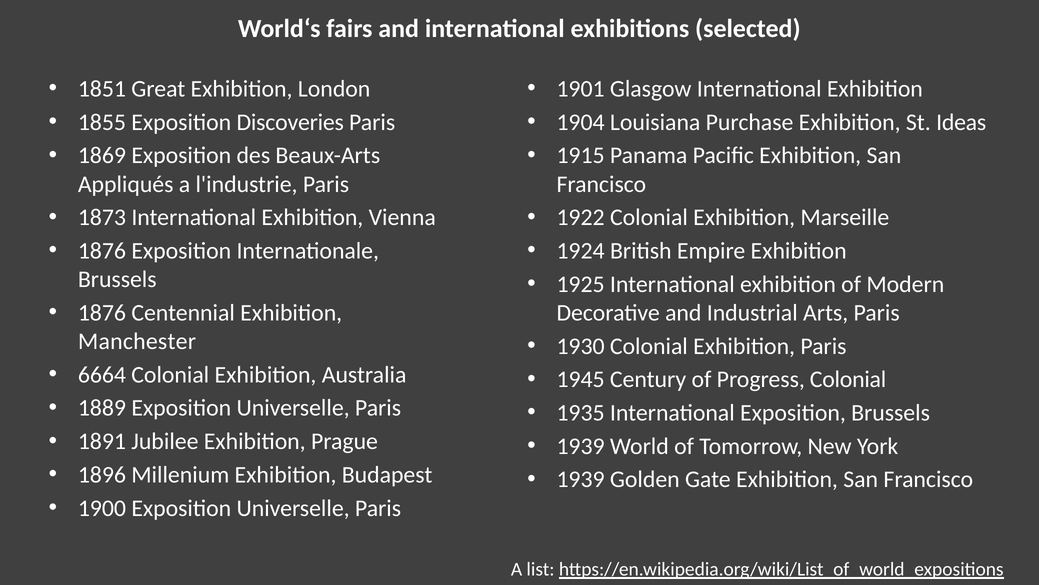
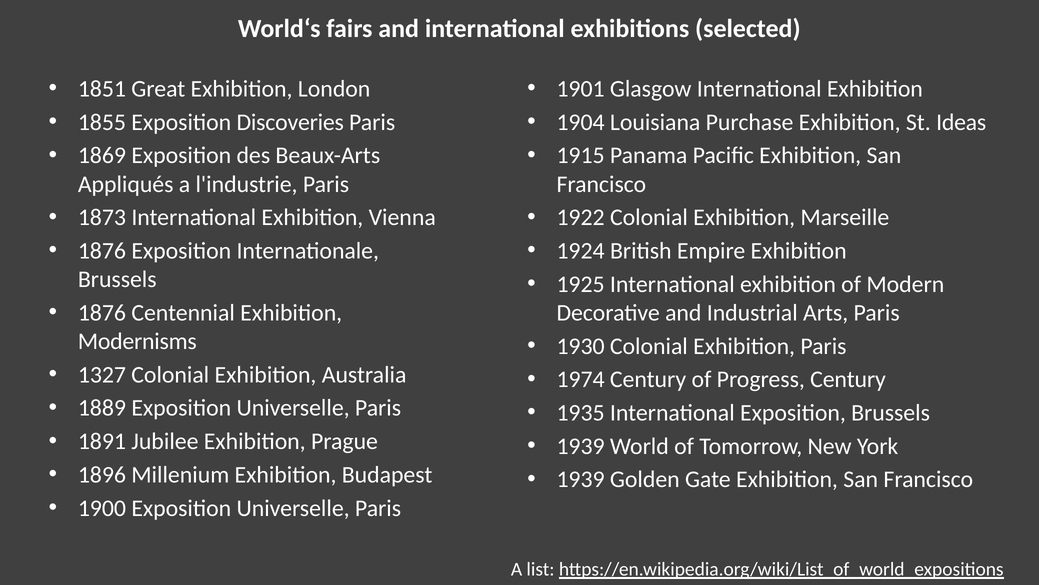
Manchester: Manchester -> Modernisms (137, 341)
6664: 6664 -> 1327 (102, 374)
1945: 1945 -> 1974 (581, 379)
Progress Colonial: Colonial -> Century (848, 379)
